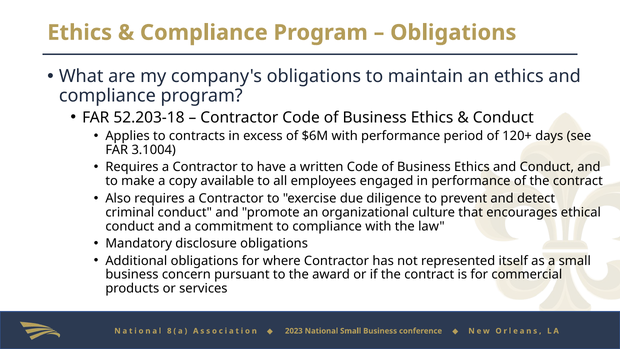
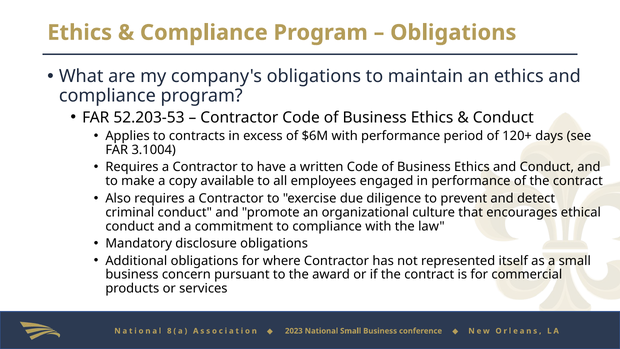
52.203-18: 52.203-18 -> 52.203-53 (149, 117)
